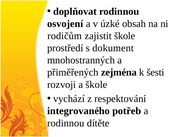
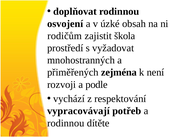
zajistit škole: škole -> škola (125, 36)
dokument: dokument -> vyžadovat (113, 48)
šesti: šesti -> není (155, 72)
a škole: škole -> podle (97, 85)
integrovaného: integrovaného -> vypracovávají (78, 111)
